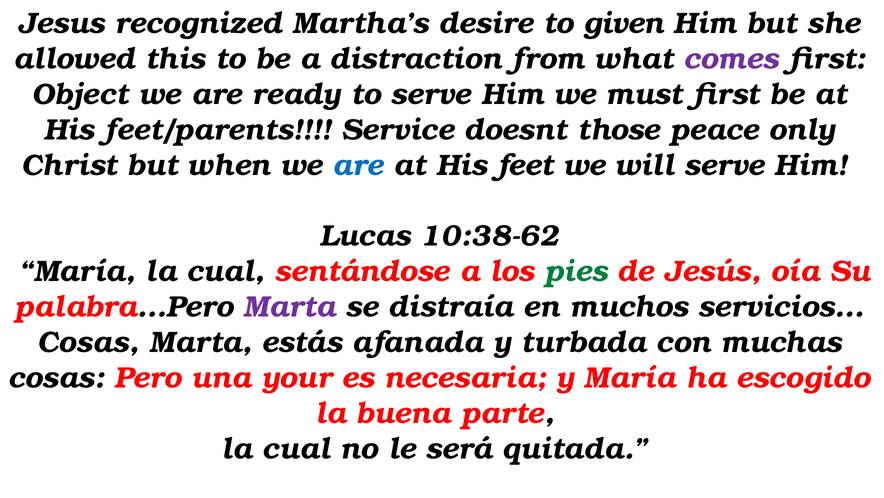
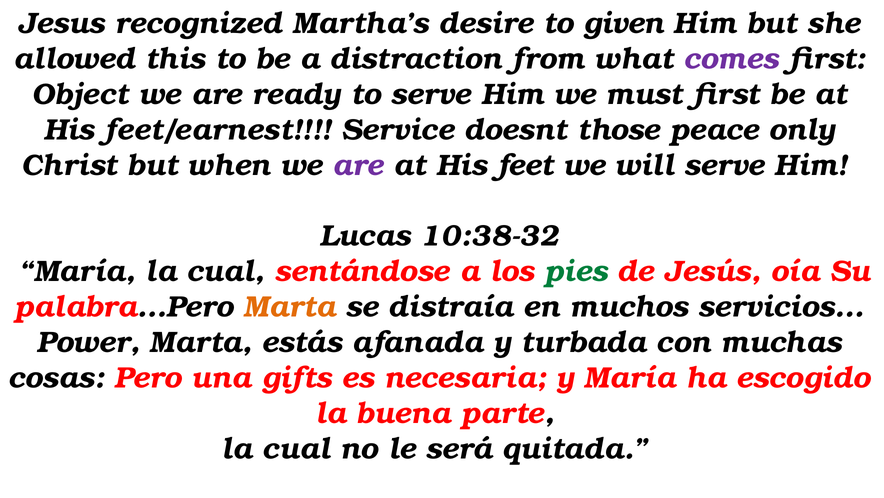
feet/parents: feet/parents -> feet/earnest (218, 130)
are colour: blue -> purple (358, 165)
10:38-62: 10:38-62 -> 10:38-32 (490, 236)
Marta colour: purple -> orange (290, 307)
Cosas: Cosas -> Power (88, 342)
your: your -> gifts (297, 377)
